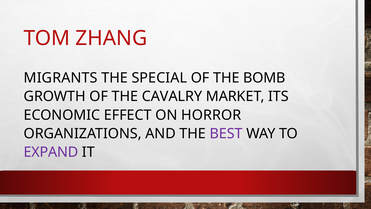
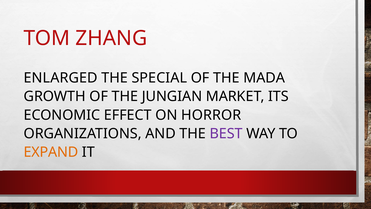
MIGRANTS: MIGRANTS -> ENLARGED (61, 78)
BOMB: BOMB -> MADA (264, 78)
CAVALRY: CAVALRY -> JUNGIAN (172, 96)
EXPAND colour: purple -> orange (51, 152)
